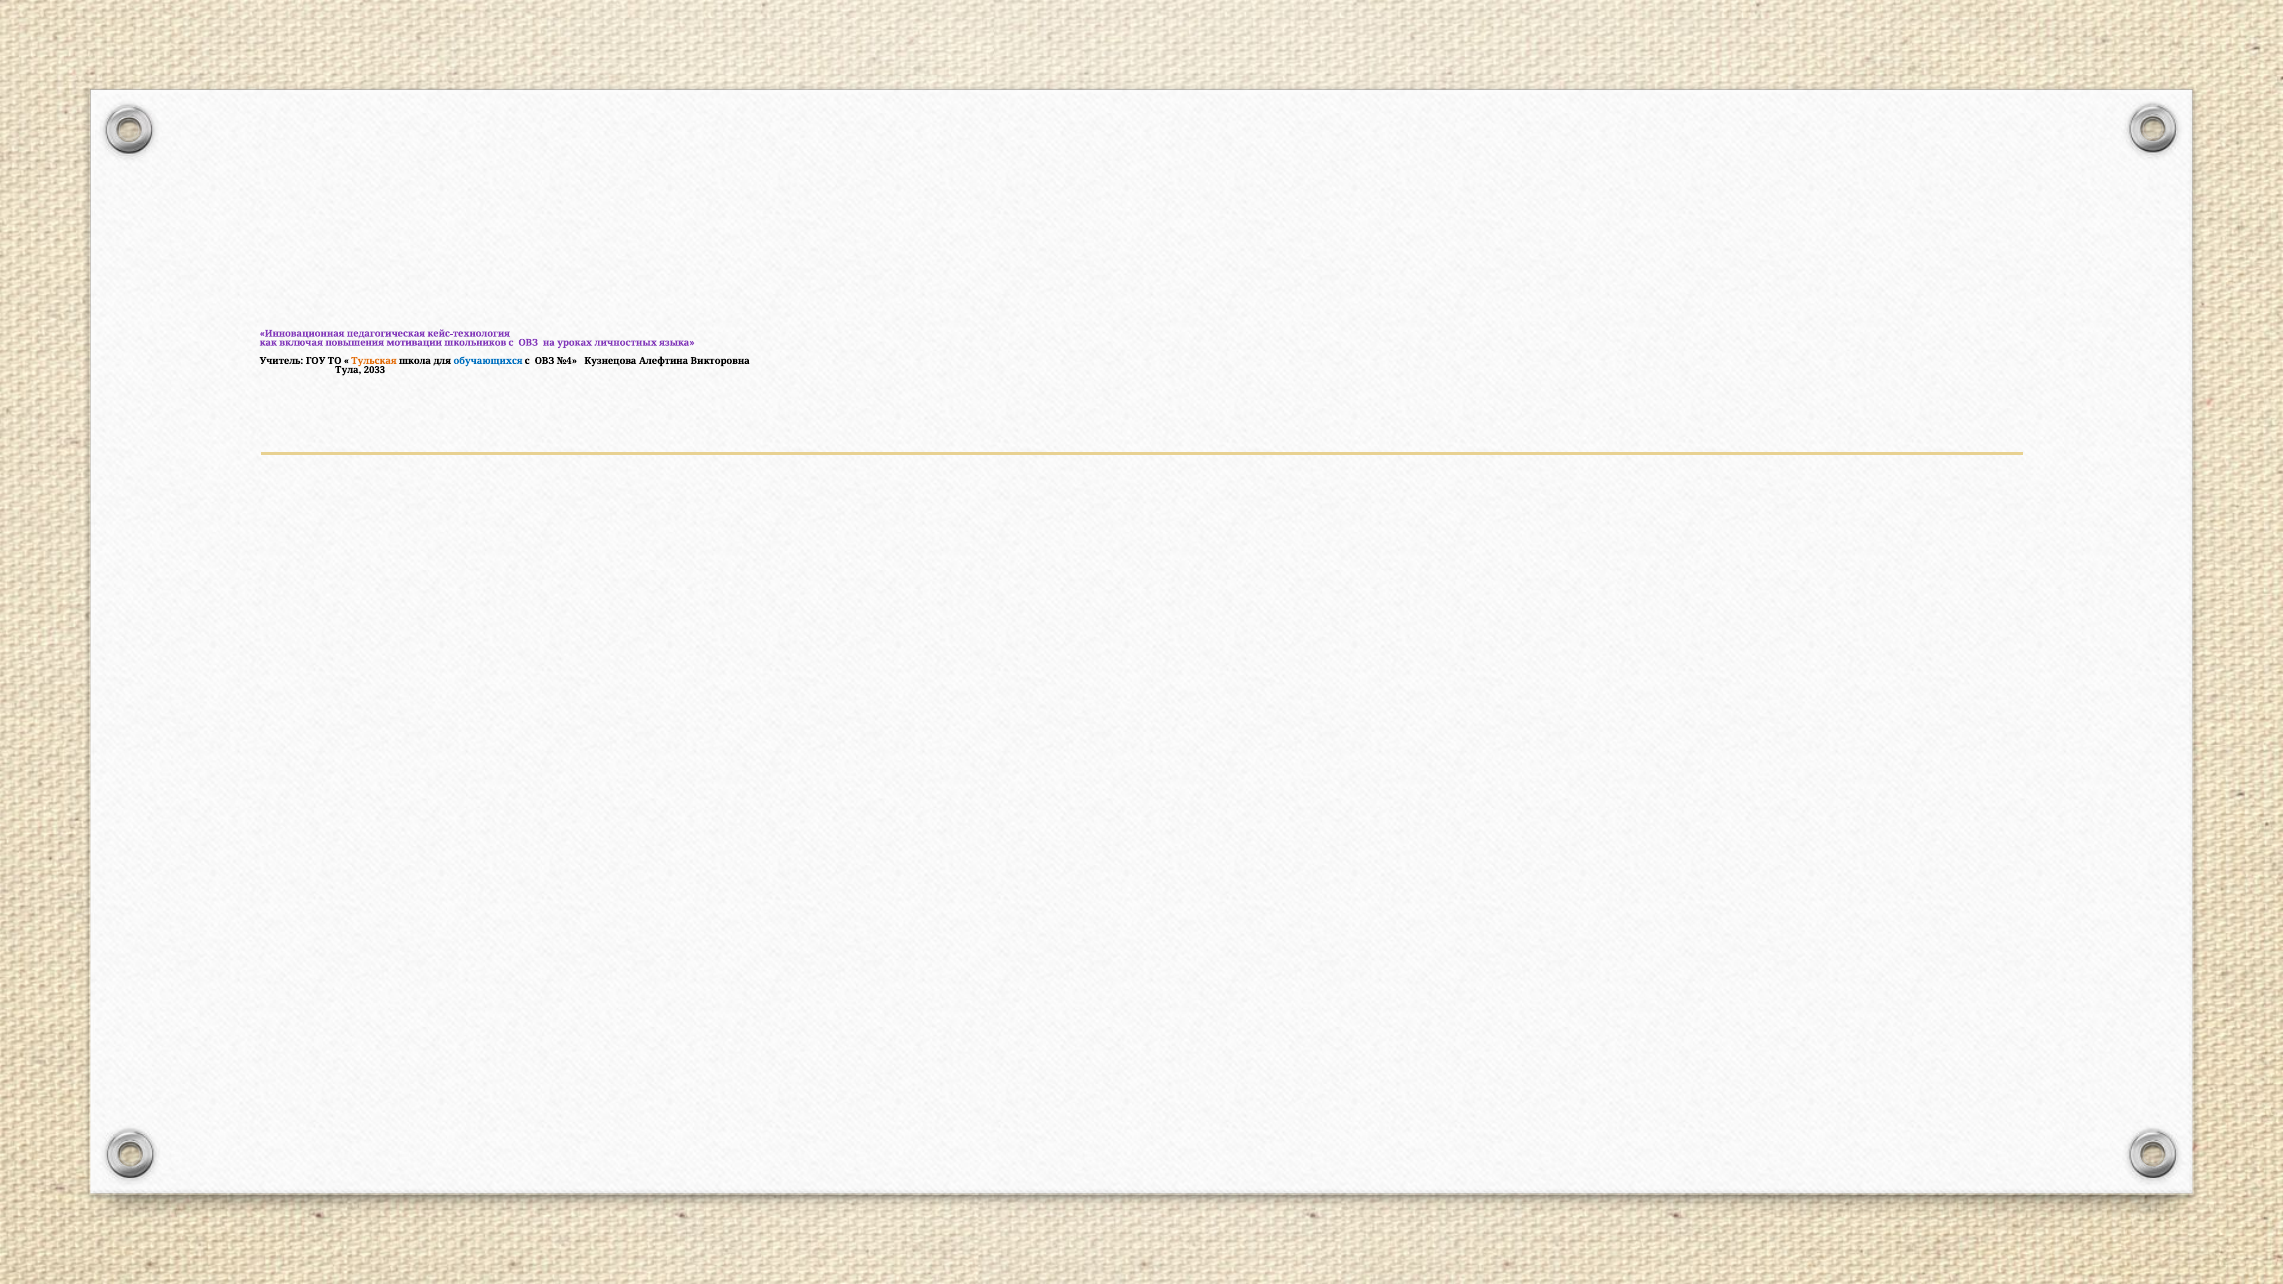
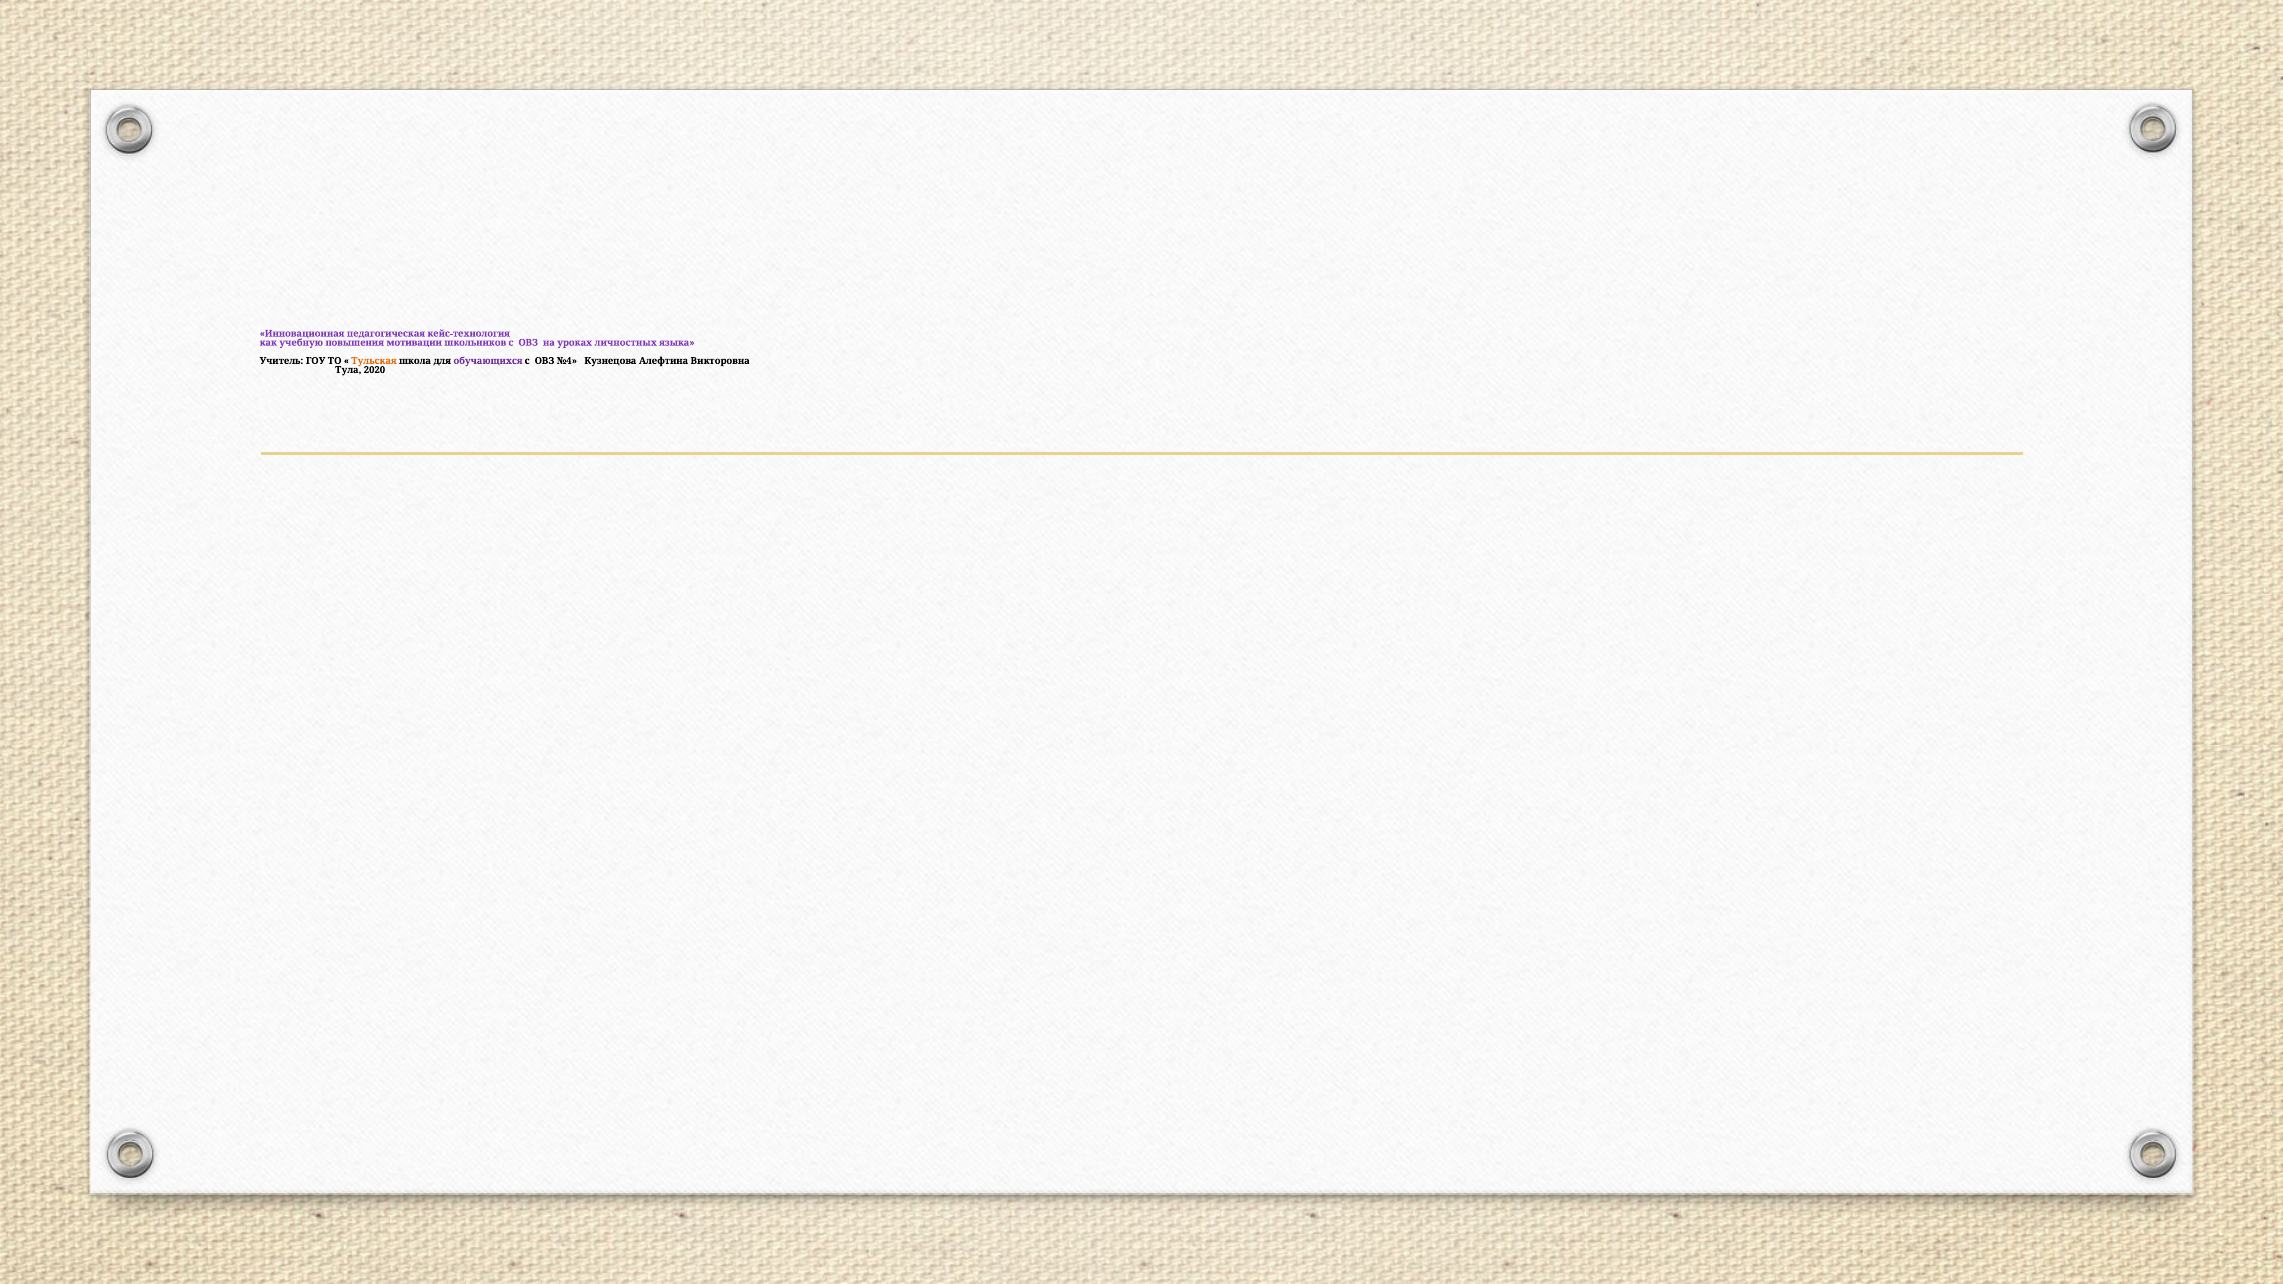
включая: включая -> учебную (301, 343)
обучающихся colour: blue -> purple (488, 361)
2033: 2033 -> 2020 (374, 370)
